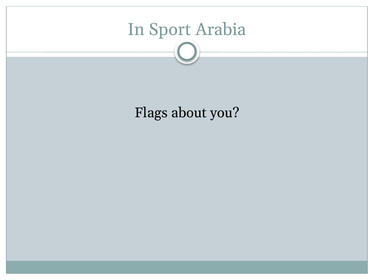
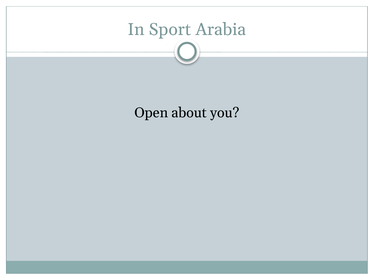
Flags: Flags -> Open (151, 113)
